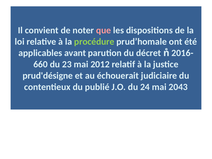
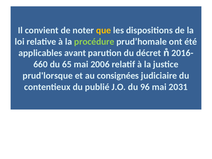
que colour: pink -> yellow (104, 30)
23: 23 -> 65 (67, 64)
2012: 2012 -> 2006 (100, 64)
prud'désigne: prud'désigne -> prud'lorsque (48, 76)
échouerait: échouerait -> consignées (118, 76)
24: 24 -> 96 (145, 87)
2043: 2043 -> 2031 (178, 87)
